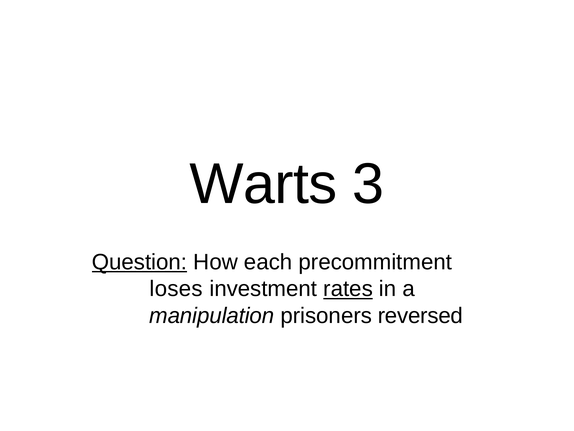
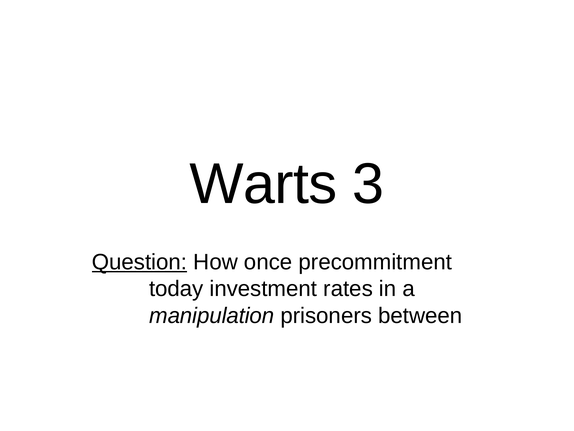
each: each -> once (268, 262)
loses: loses -> today (176, 289)
rates underline: present -> none (348, 289)
reversed: reversed -> between (420, 315)
